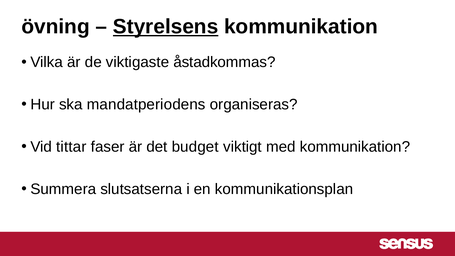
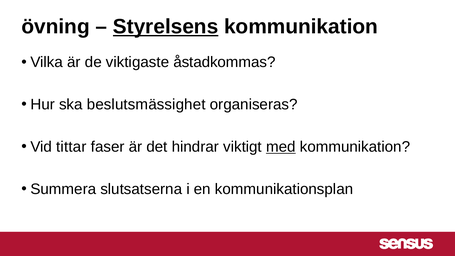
mandatperiodens: mandatperiodens -> beslutsmässighet (146, 105)
budget: budget -> hindrar (195, 147)
med underline: none -> present (281, 147)
